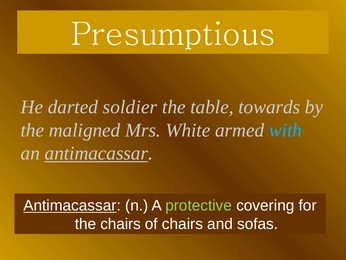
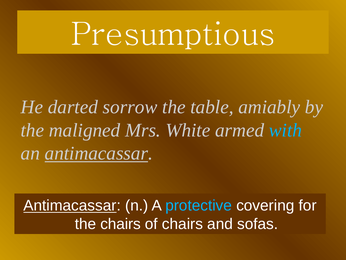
soldier: soldier -> sorrow (130, 107)
towards: towards -> amiably (269, 107)
protective colour: light green -> light blue (199, 205)
